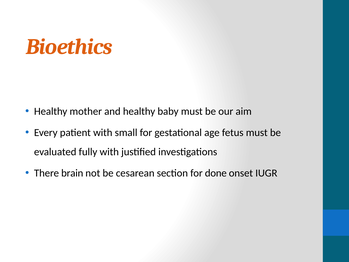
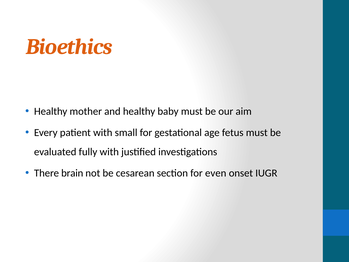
done: done -> even (216, 173)
